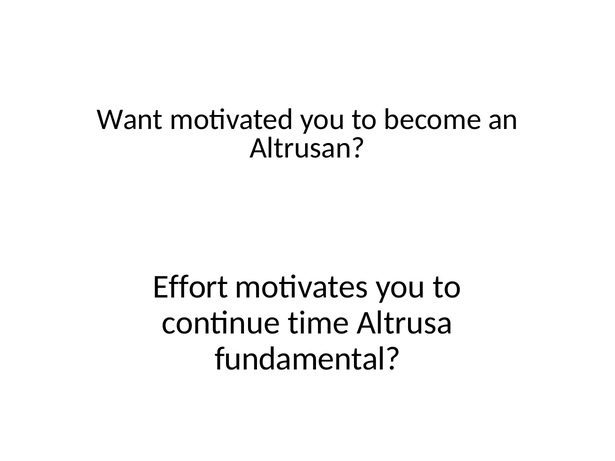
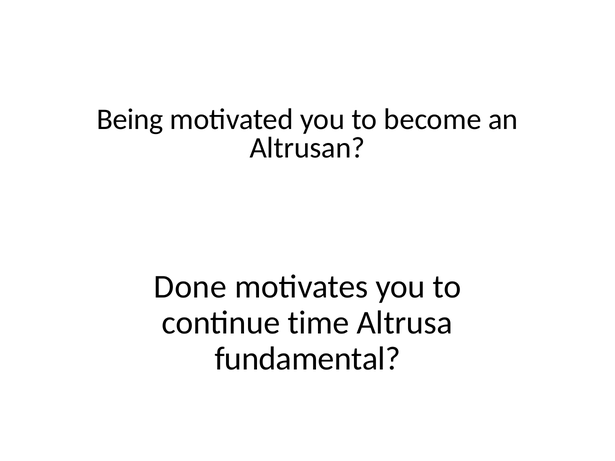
Want: Want -> Being (130, 119)
Effort: Effort -> Done (190, 287)
